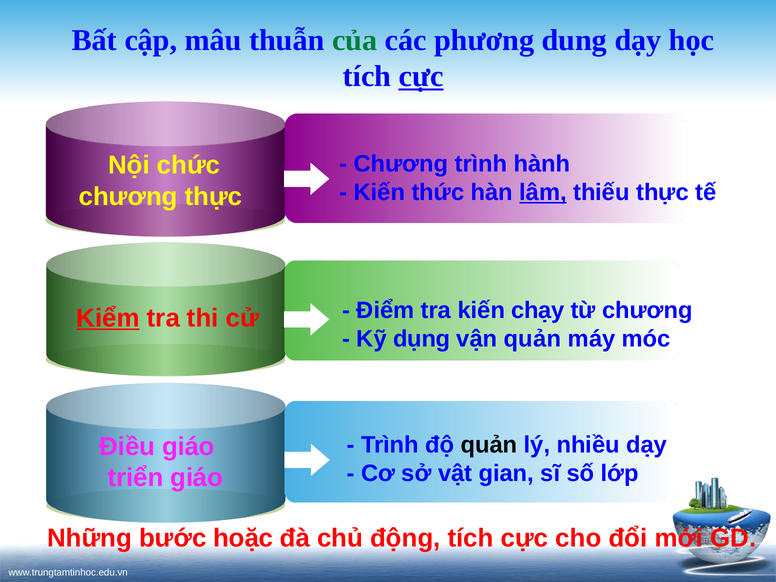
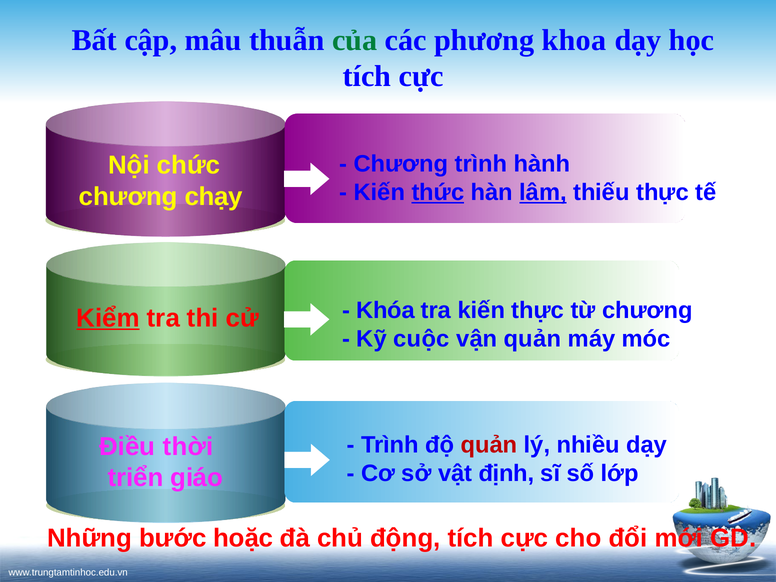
dung: dung -> khoa (574, 40)
cực underline: present -> none (421, 76)
thức underline: none -> present (438, 192)
chương thực: thực -> chạy (214, 196)
Điểm: Điểm -> Khóa (386, 311)
kiến chạy: chạy -> thực (538, 311)
dụng: dụng -> cuộc (421, 339)
quản colour: black -> red (489, 445)
Điều giáo: giáo -> thời (188, 447)
gian: gian -> định (506, 474)
